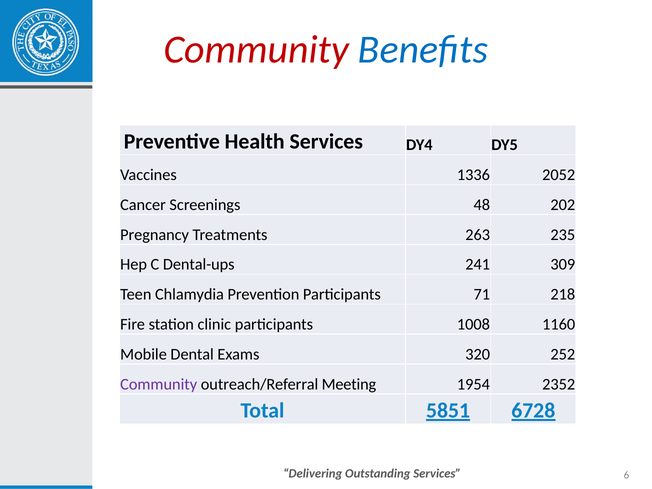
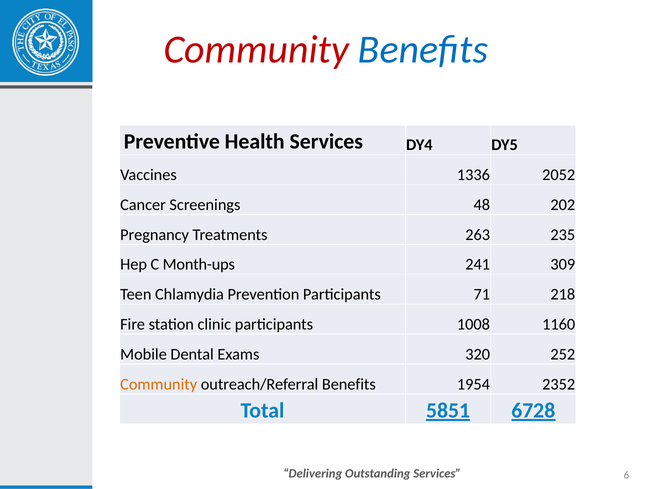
Dental-ups: Dental-ups -> Month-ups (199, 265)
Community colour: purple -> orange (159, 384)
outreach/Referral Meeting: Meeting -> Benefits (349, 384)
